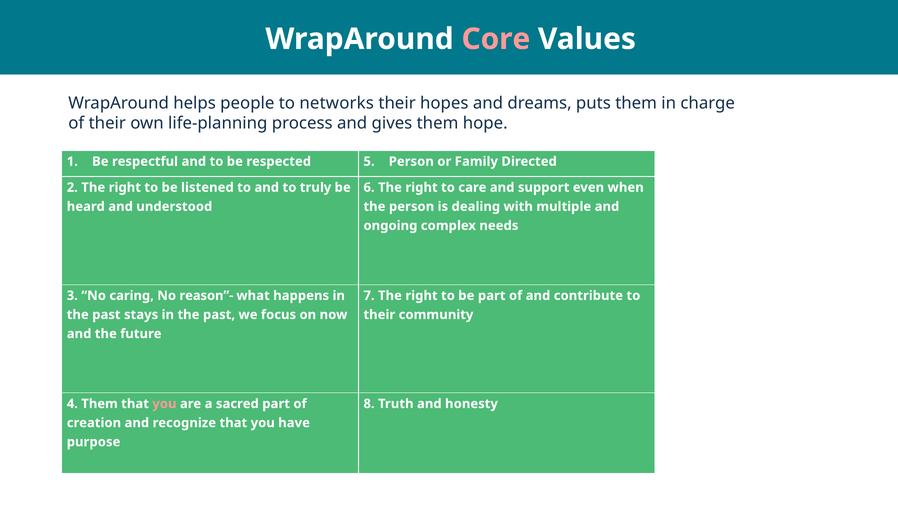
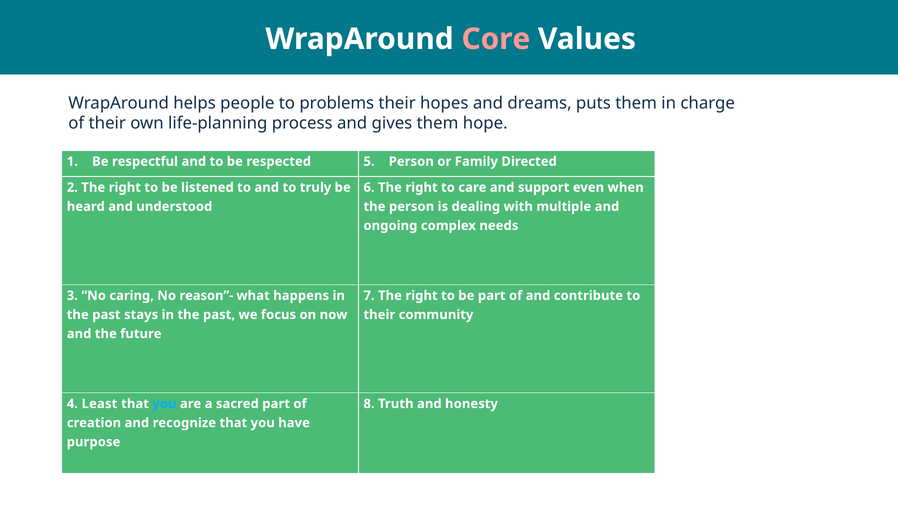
networks: networks -> problems (337, 103)
4 Them: Them -> Least (99, 404)
you colour: pink -> light blue (164, 404)
